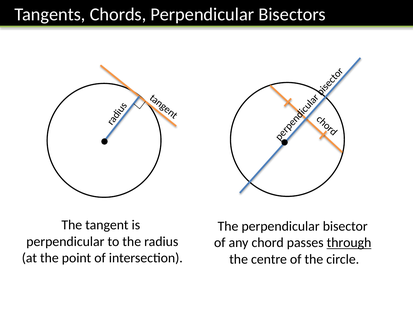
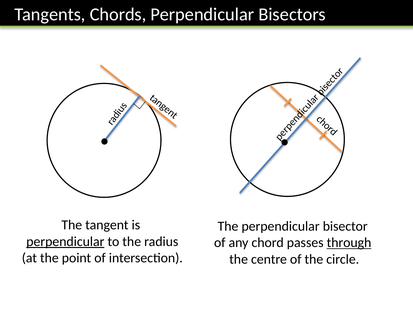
perpendicular underline: none -> present (65, 241)
